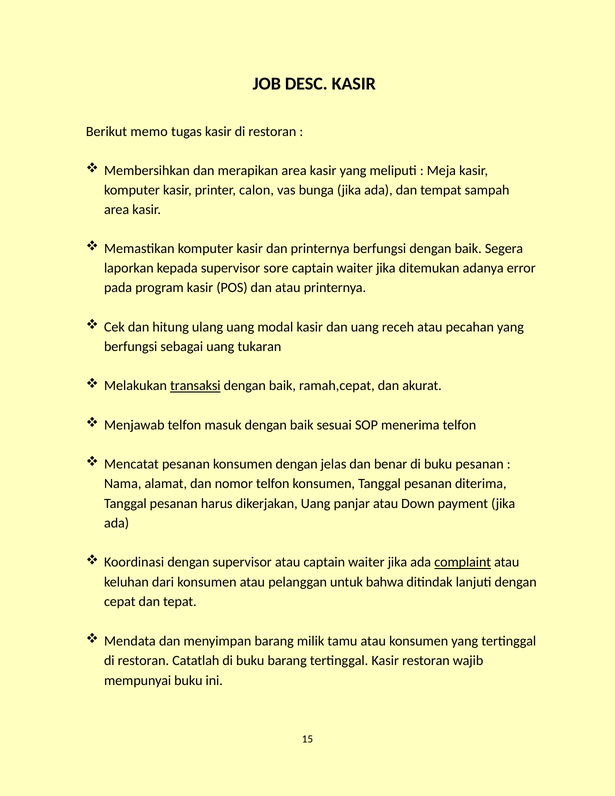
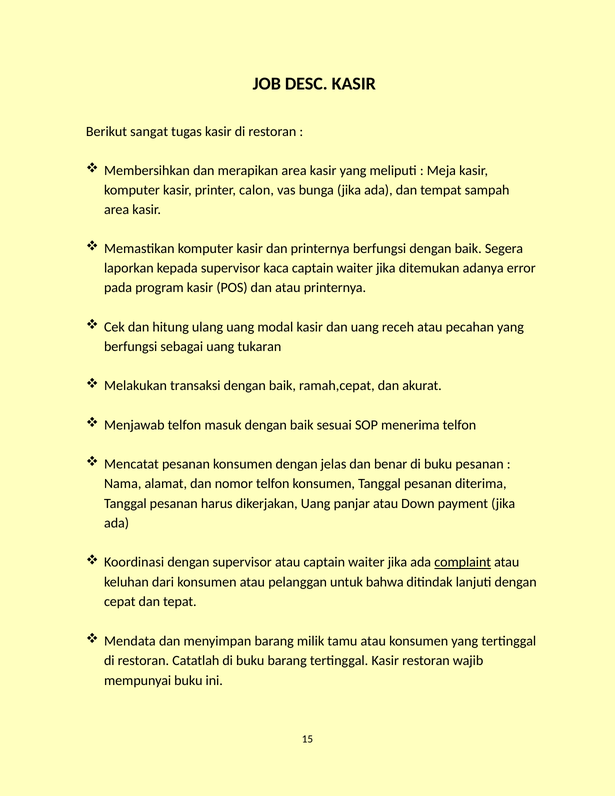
memo: memo -> sangat (149, 131)
sore: sore -> kaca (276, 268)
transaksi underline: present -> none (195, 386)
